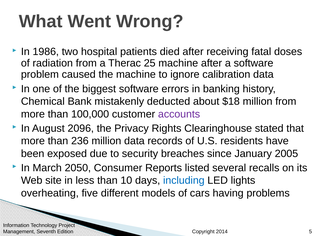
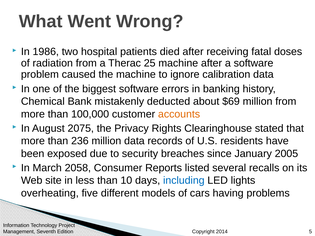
$18: $18 -> $69 (231, 102)
accounts colour: purple -> orange (179, 114)
2096: 2096 -> 2075 (81, 129)
2050: 2050 -> 2058 (78, 168)
